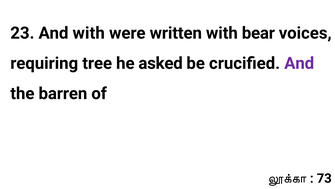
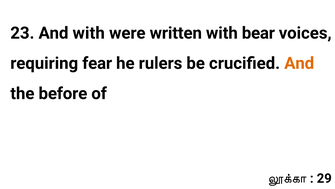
tree: tree -> fear (97, 63)
asked: asked -> rulers (160, 63)
And colour: purple -> orange (299, 63)
barren: barren -> before (63, 93)
73: 73 -> 29 (324, 178)
